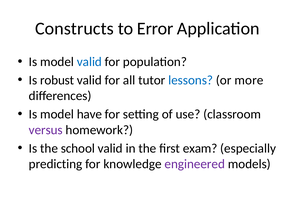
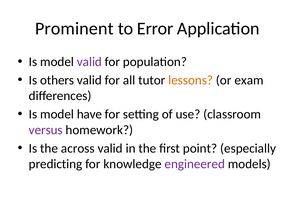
Constructs: Constructs -> Prominent (74, 29)
valid colour: blue -> purple (89, 62)
robust: robust -> others (57, 80)
lessons colour: blue -> orange (191, 80)
more: more -> exam (249, 80)
school: school -> across (78, 148)
exam: exam -> point (200, 148)
